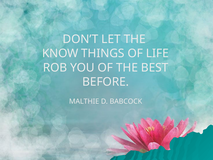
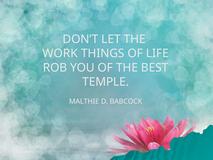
KNOW: KNOW -> WORK (60, 53)
BEFORE: BEFORE -> TEMPLE (106, 82)
